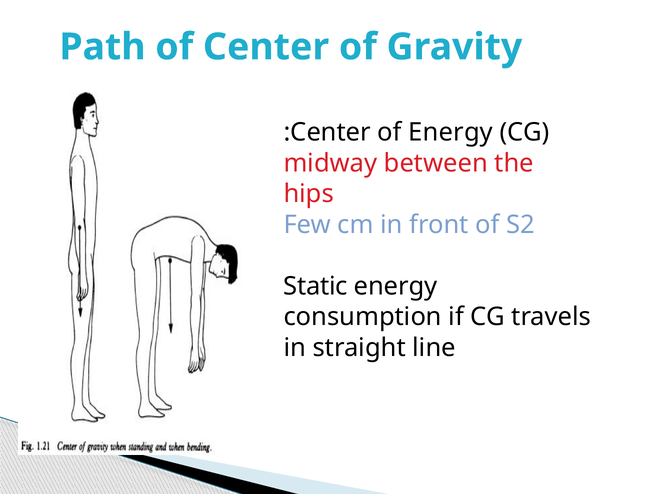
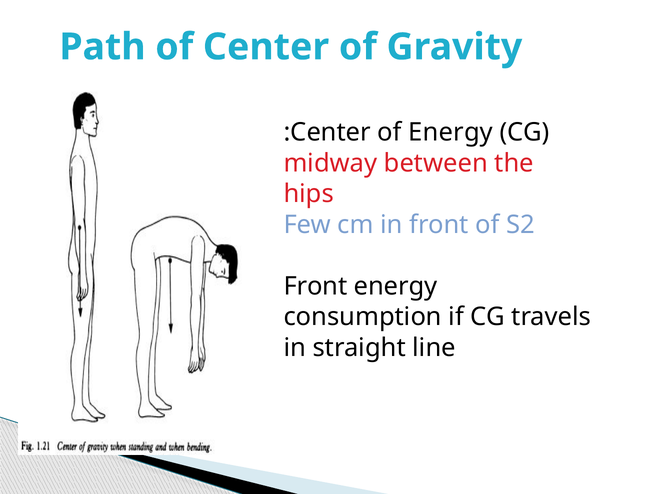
Static: Static -> Front (315, 286)
